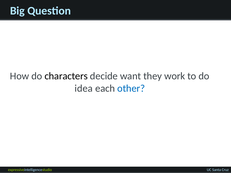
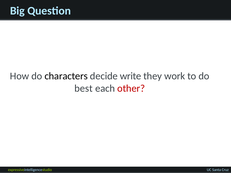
want: want -> write (131, 76)
idea: idea -> best (84, 89)
other colour: blue -> red (131, 89)
